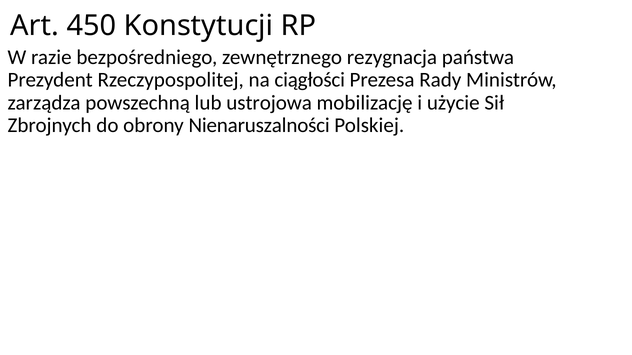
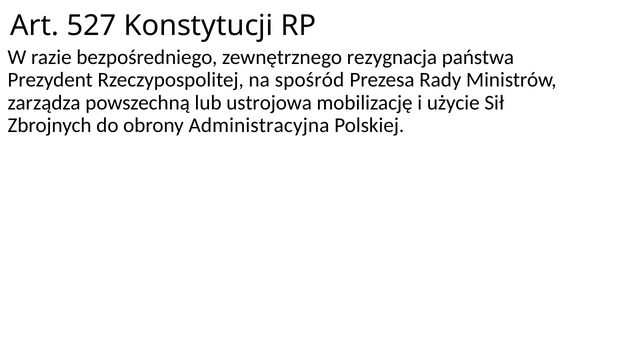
450: 450 -> 527 (91, 26)
ciągłości: ciągłości -> spośród (310, 80)
Nienaruszalności: Nienaruszalności -> Administracyjna (259, 126)
